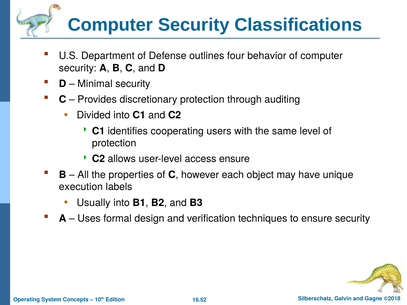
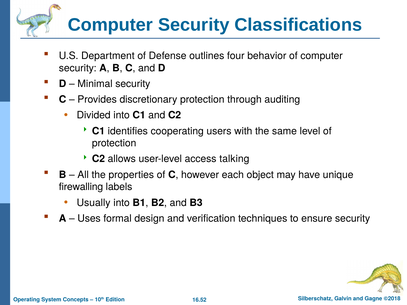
access ensure: ensure -> talking (234, 159)
execution: execution -> firewalling (81, 187)
